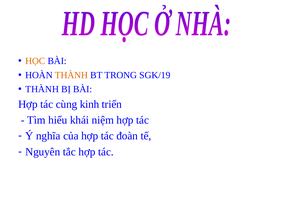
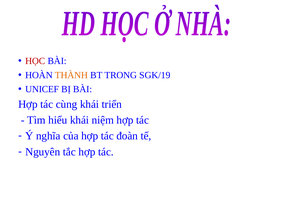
HỌC colour: orange -> red (35, 61)
THÀNH: THÀNH -> UNICEF (42, 89)
cùng kinh: kinh -> khái (90, 104)
